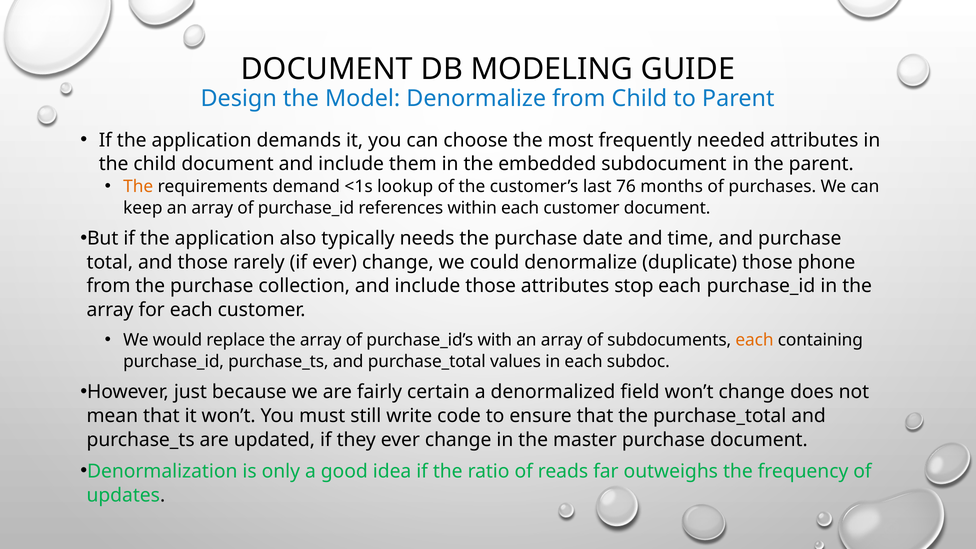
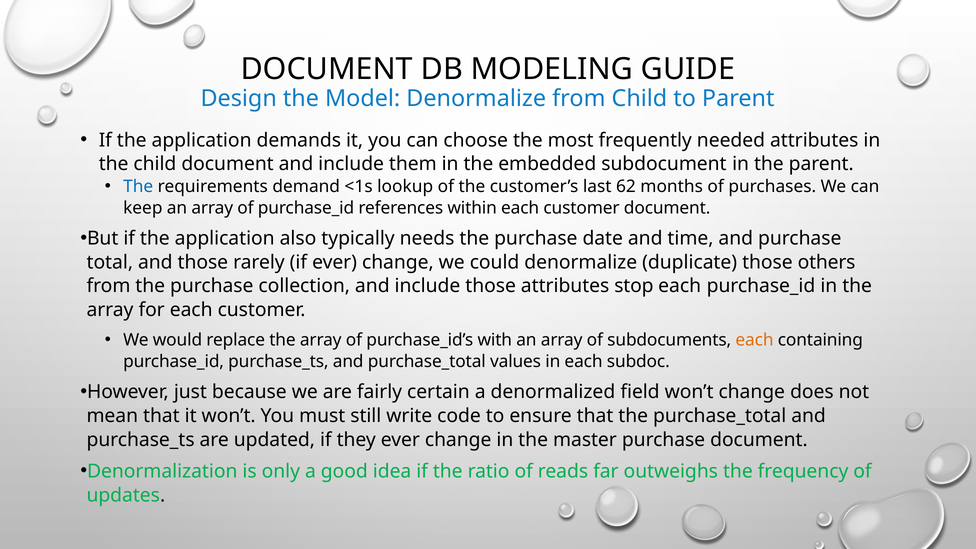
The colour: orange -> blue (138, 186)
76: 76 -> 62 (626, 186)
phone: phone -> others (827, 262)
